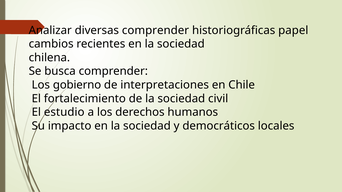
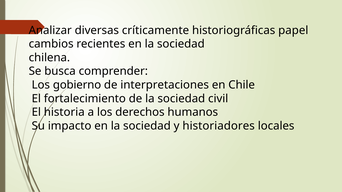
diversas comprender: comprender -> críticamente (156, 30)
estudio: estudio -> historia (64, 112)
democráticos: democráticos -> historiadores (219, 126)
